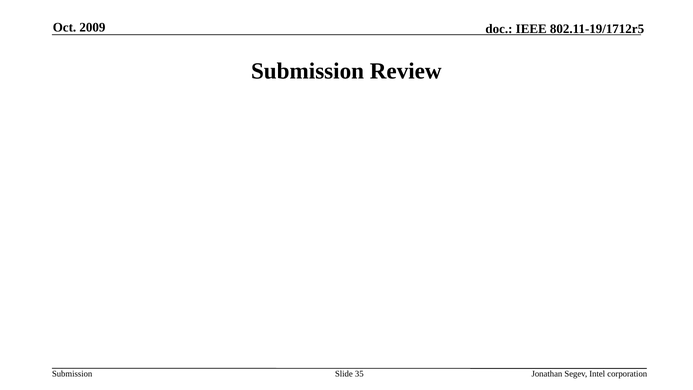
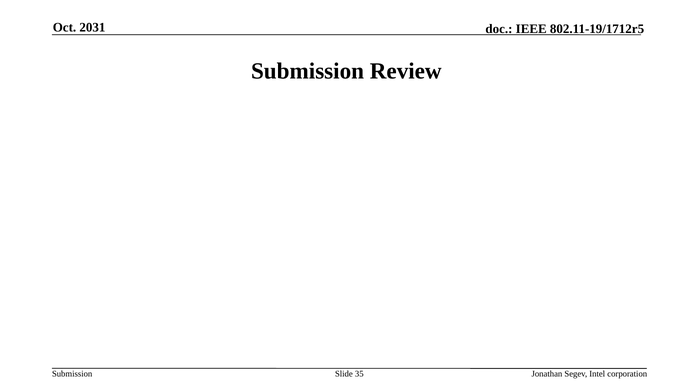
2009: 2009 -> 2031 (92, 28)
